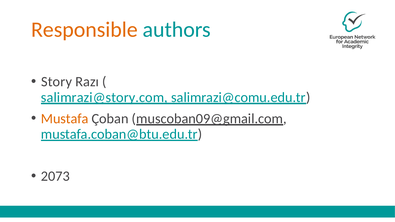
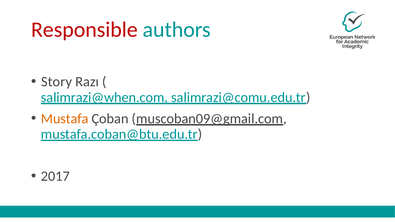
Responsible colour: orange -> red (84, 30)
salimrazi@story.com: salimrazi@story.com -> salimrazi@when.com (104, 97)
2073: 2073 -> 2017 (55, 176)
